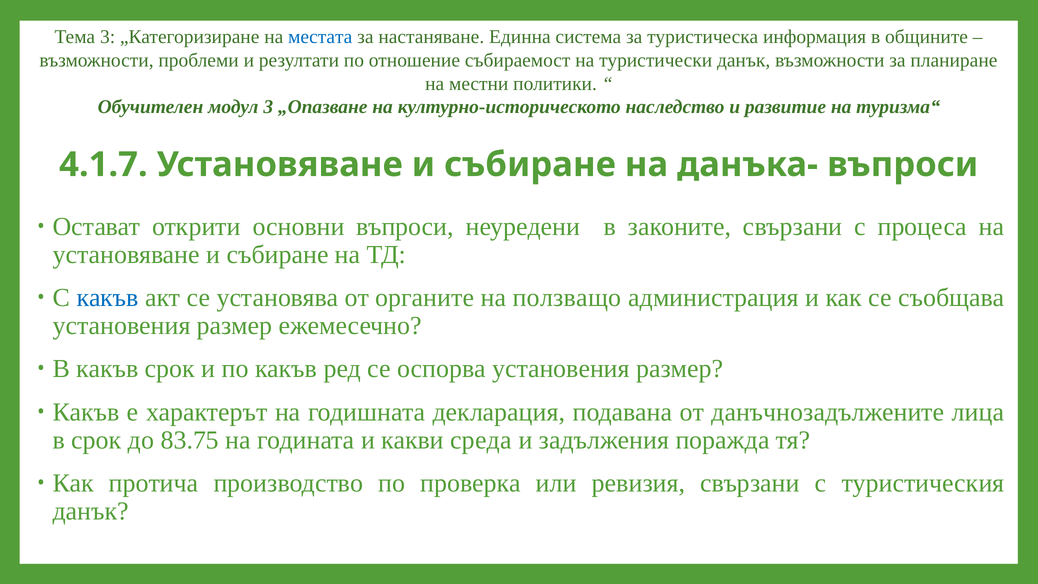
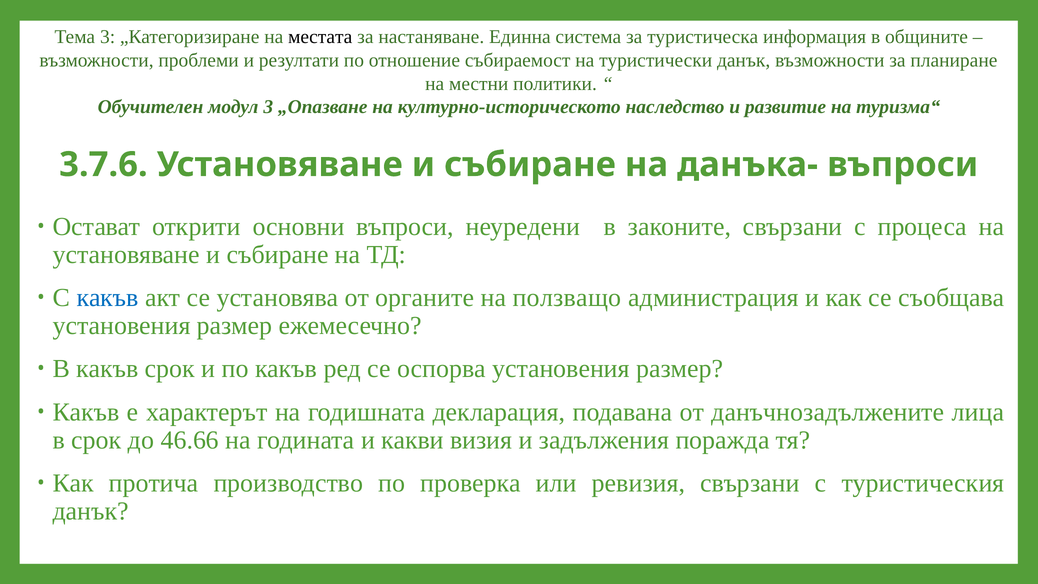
местата colour: blue -> black (320, 37)
4.1.7: 4.1.7 -> 3.7.6 (103, 165)
83.75: 83.75 -> 46.66 (190, 440)
среда: среда -> визия (481, 440)
